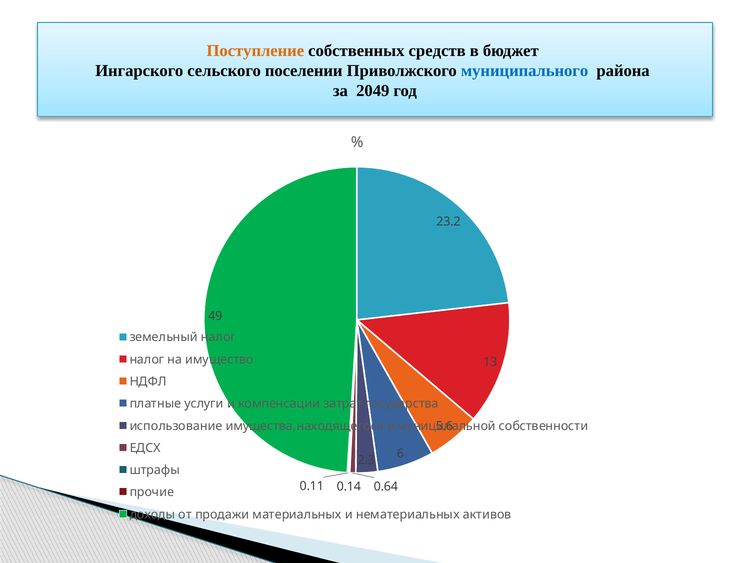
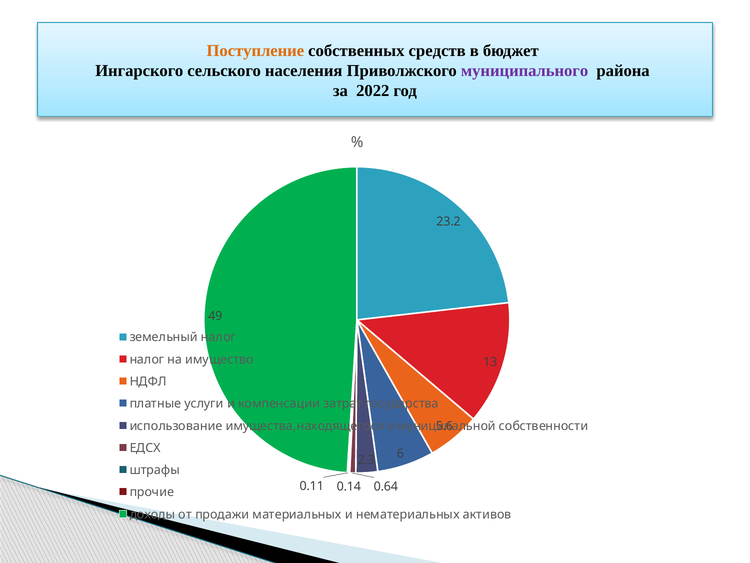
поселении: поселении -> населения (304, 71)
муниципального colour: blue -> purple (525, 71)
2049: 2049 -> 2022 (373, 91)
